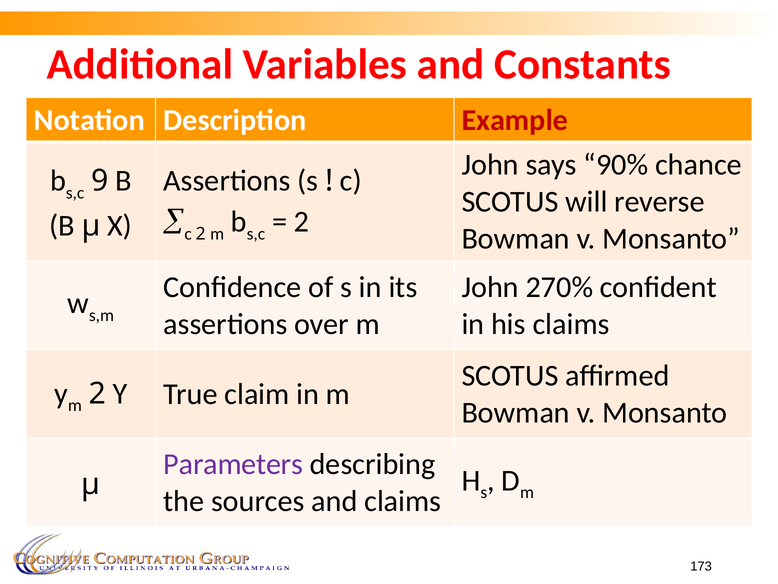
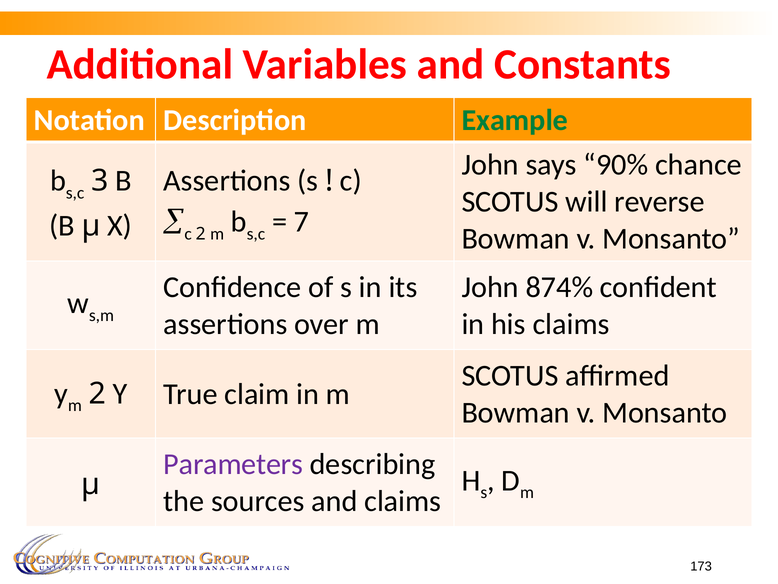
Example colour: red -> green (515, 120)
9: 9 -> 3 (100, 181)
2: 2 -> 7 (302, 222)
270%: 270% -> 874% (559, 287)
